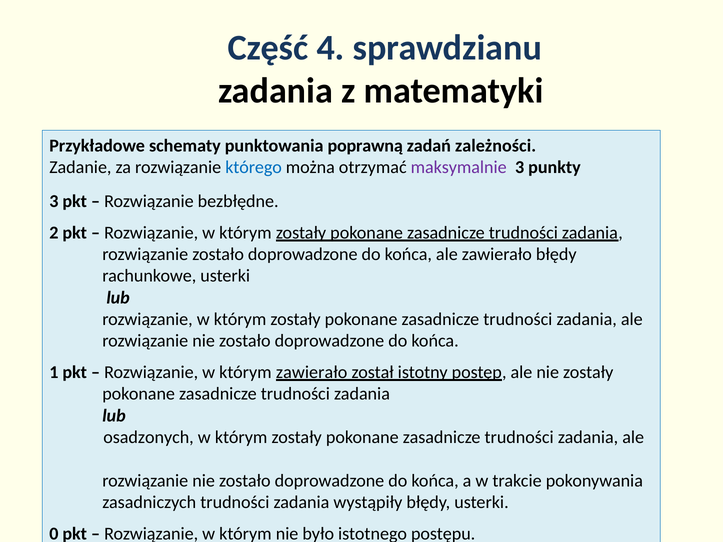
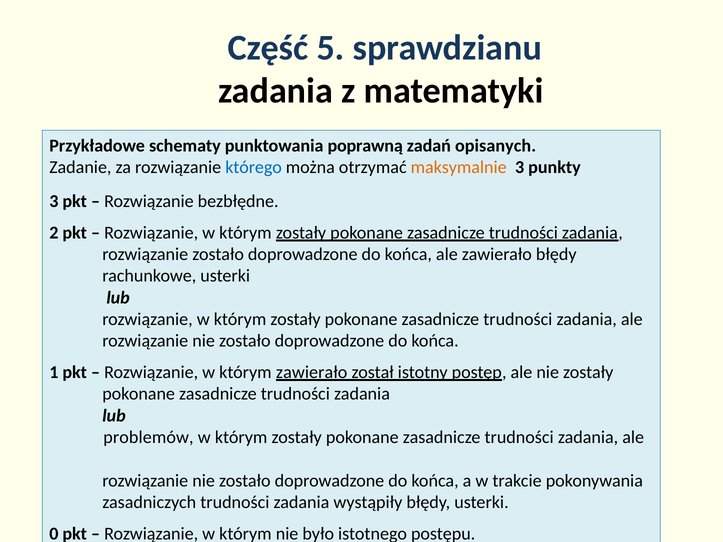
4: 4 -> 5 (331, 48)
zależności: zależności -> opisanych (496, 146)
maksymalnie colour: purple -> orange (459, 168)
osadzonych: osadzonych -> problemów (148, 438)
